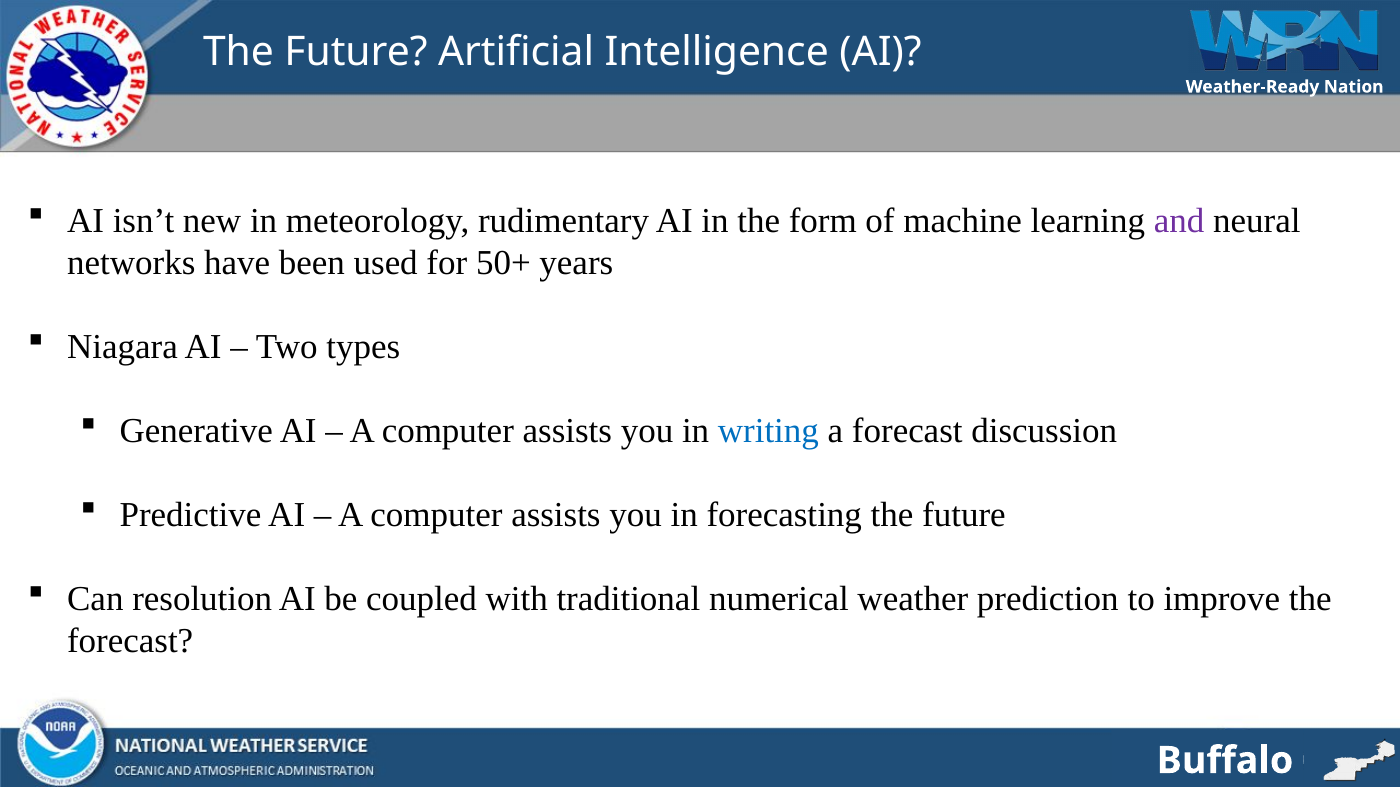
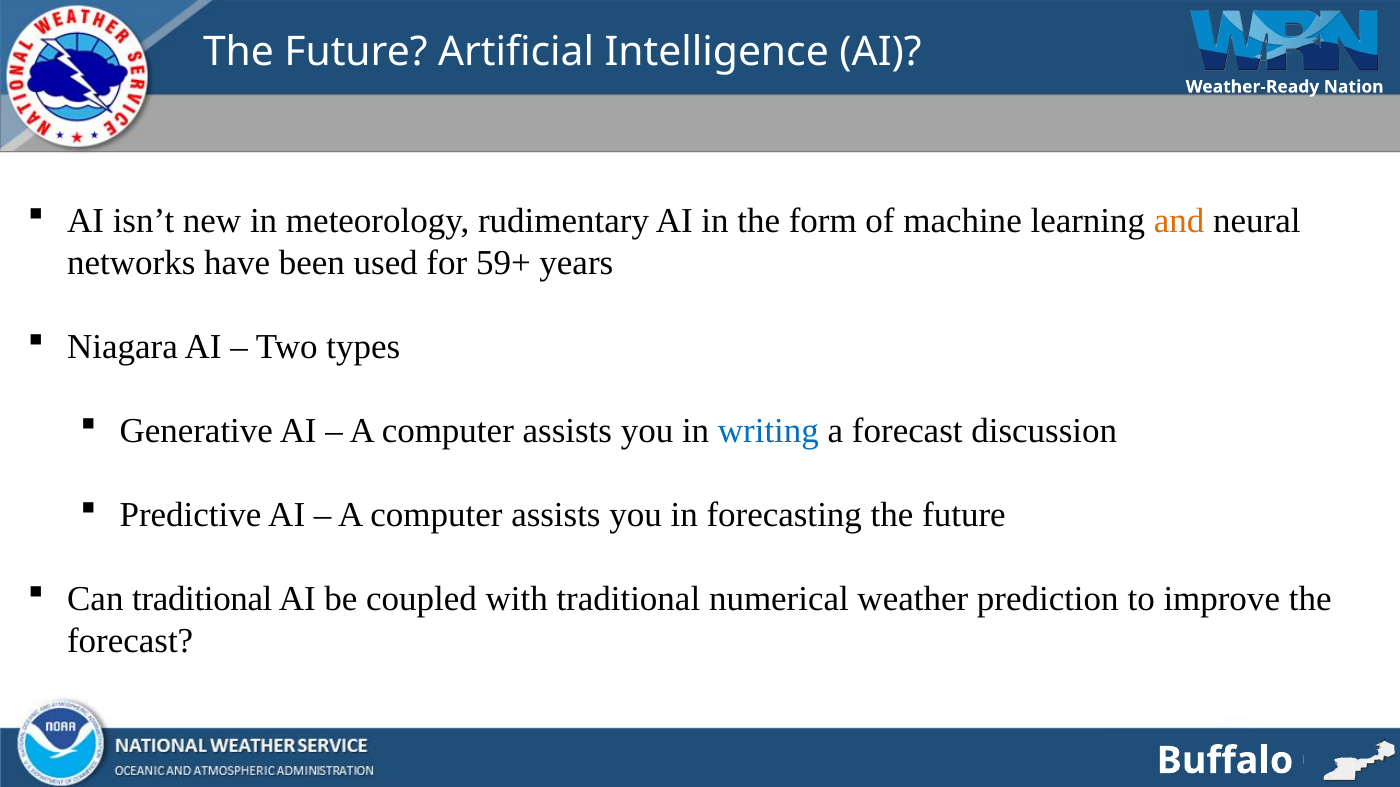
and colour: purple -> orange (1179, 221)
50+: 50+ -> 59+ (503, 263)
Can resolution: resolution -> traditional (202, 599)
